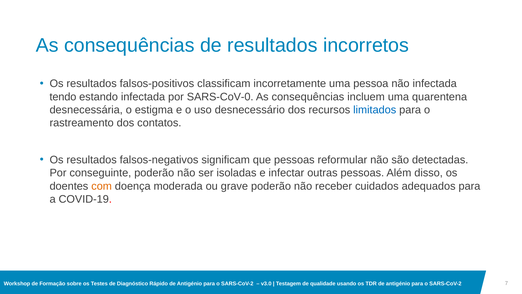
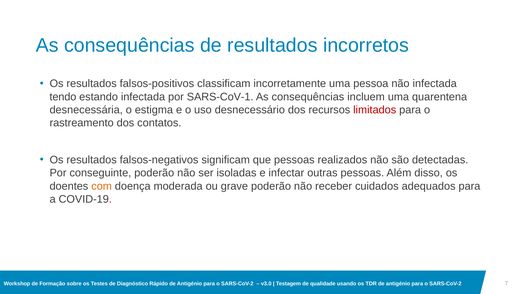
SARS-CoV-0: SARS-CoV-0 -> SARS-CoV-1 (220, 97)
limitados colour: blue -> red (375, 110)
reformular: reformular -> realizados (342, 160)
